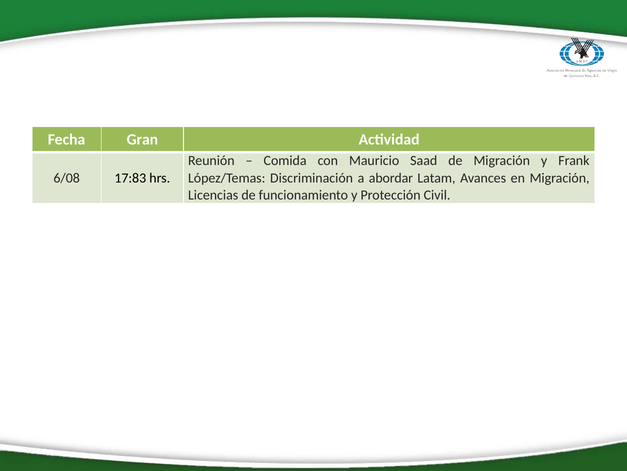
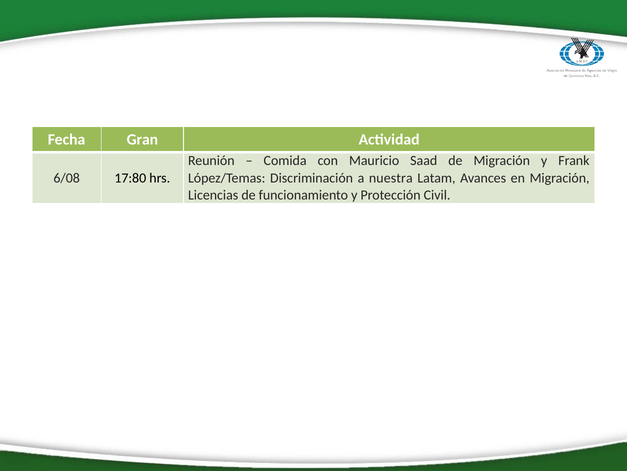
17:83: 17:83 -> 17:80 (130, 178)
abordar: abordar -> nuestra (391, 178)
